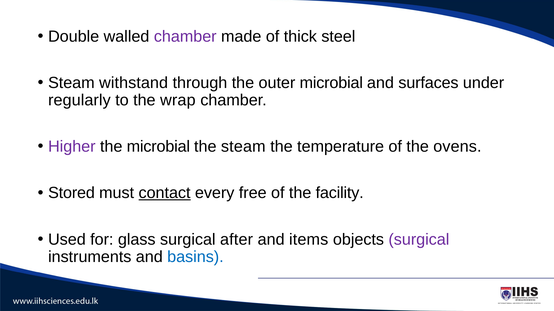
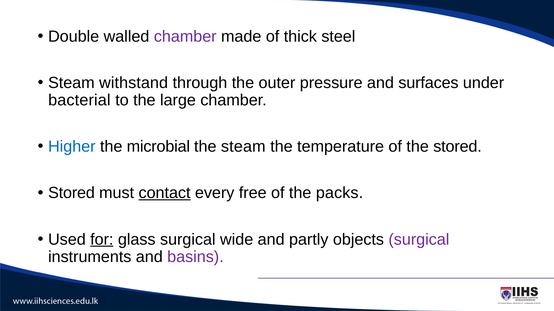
outer microbial: microbial -> pressure (331, 83)
regularly: regularly -> bacterial (79, 100)
wrap: wrap -> large (178, 100)
Higher colour: purple -> blue (72, 147)
the ovens: ovens -> stored (458, 147)
facility: facility -> packs (340, 193)
for underline: none -> present (102, 240)
after: after -> wide (237, 240)
items: items -> partly (309, 240)
basins colour: blue -> purple (195, 257)
